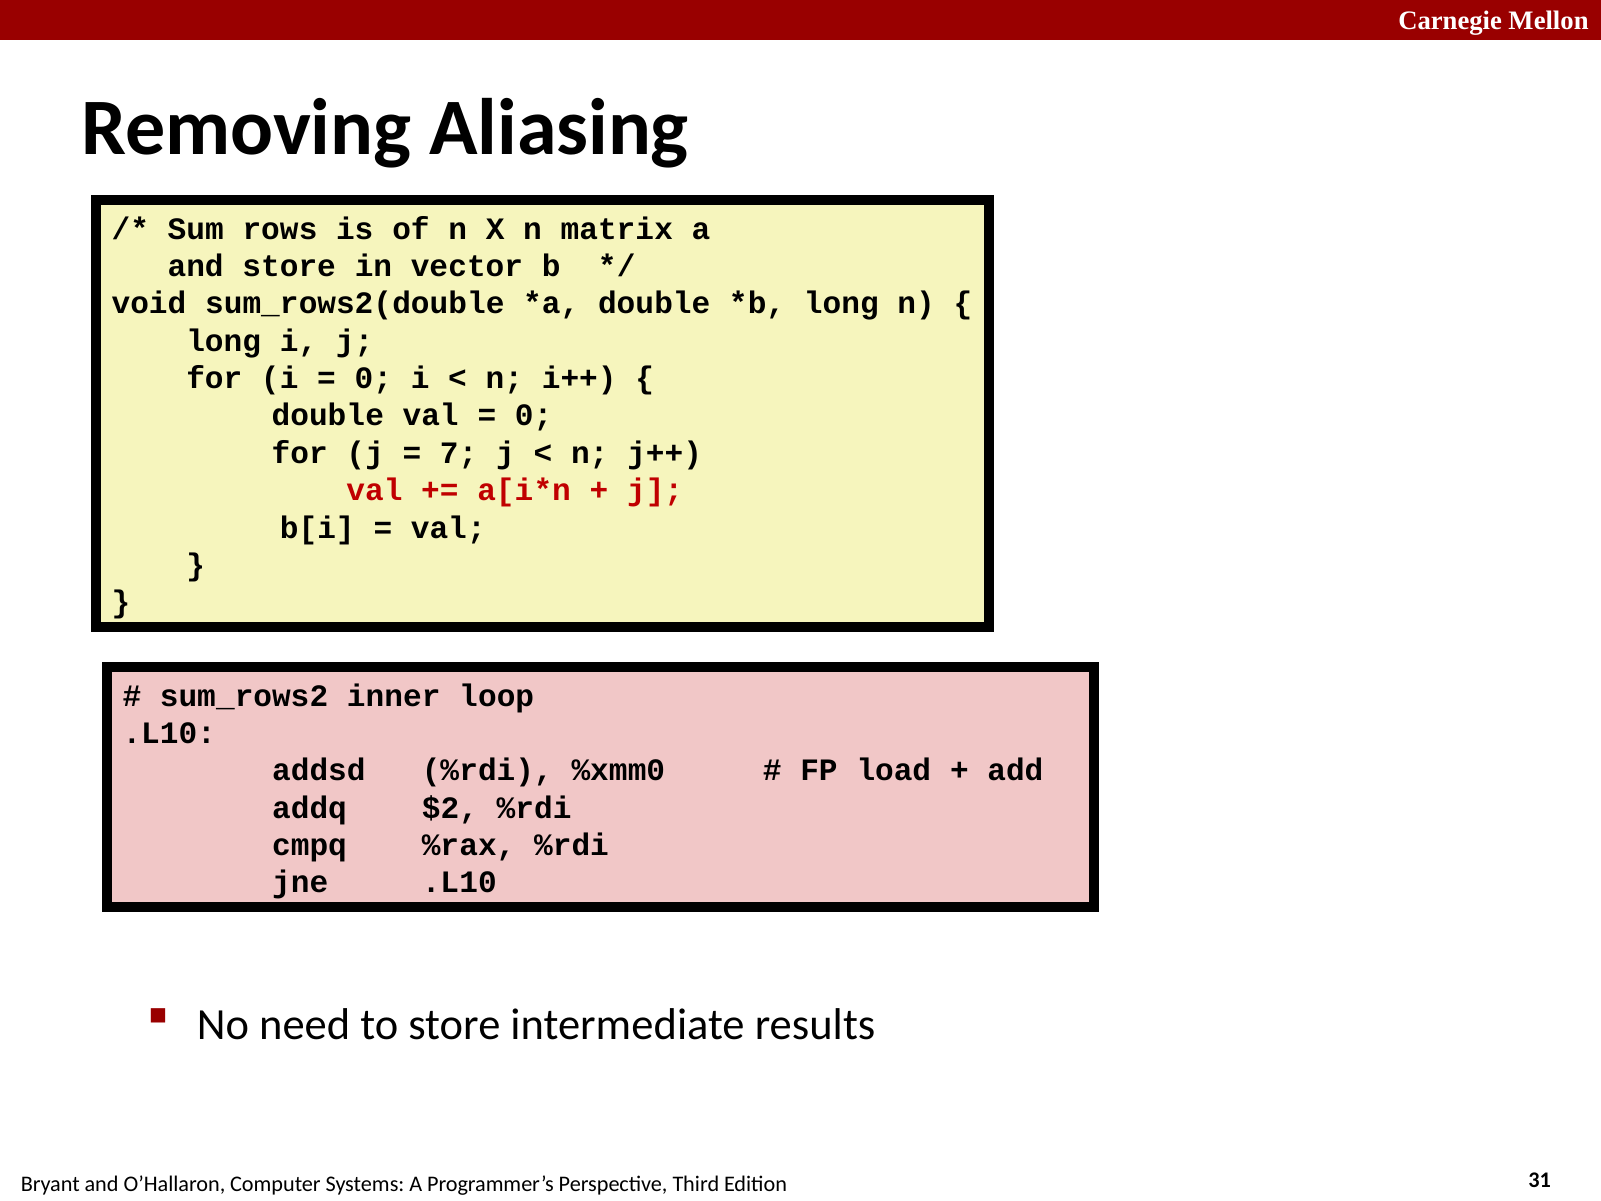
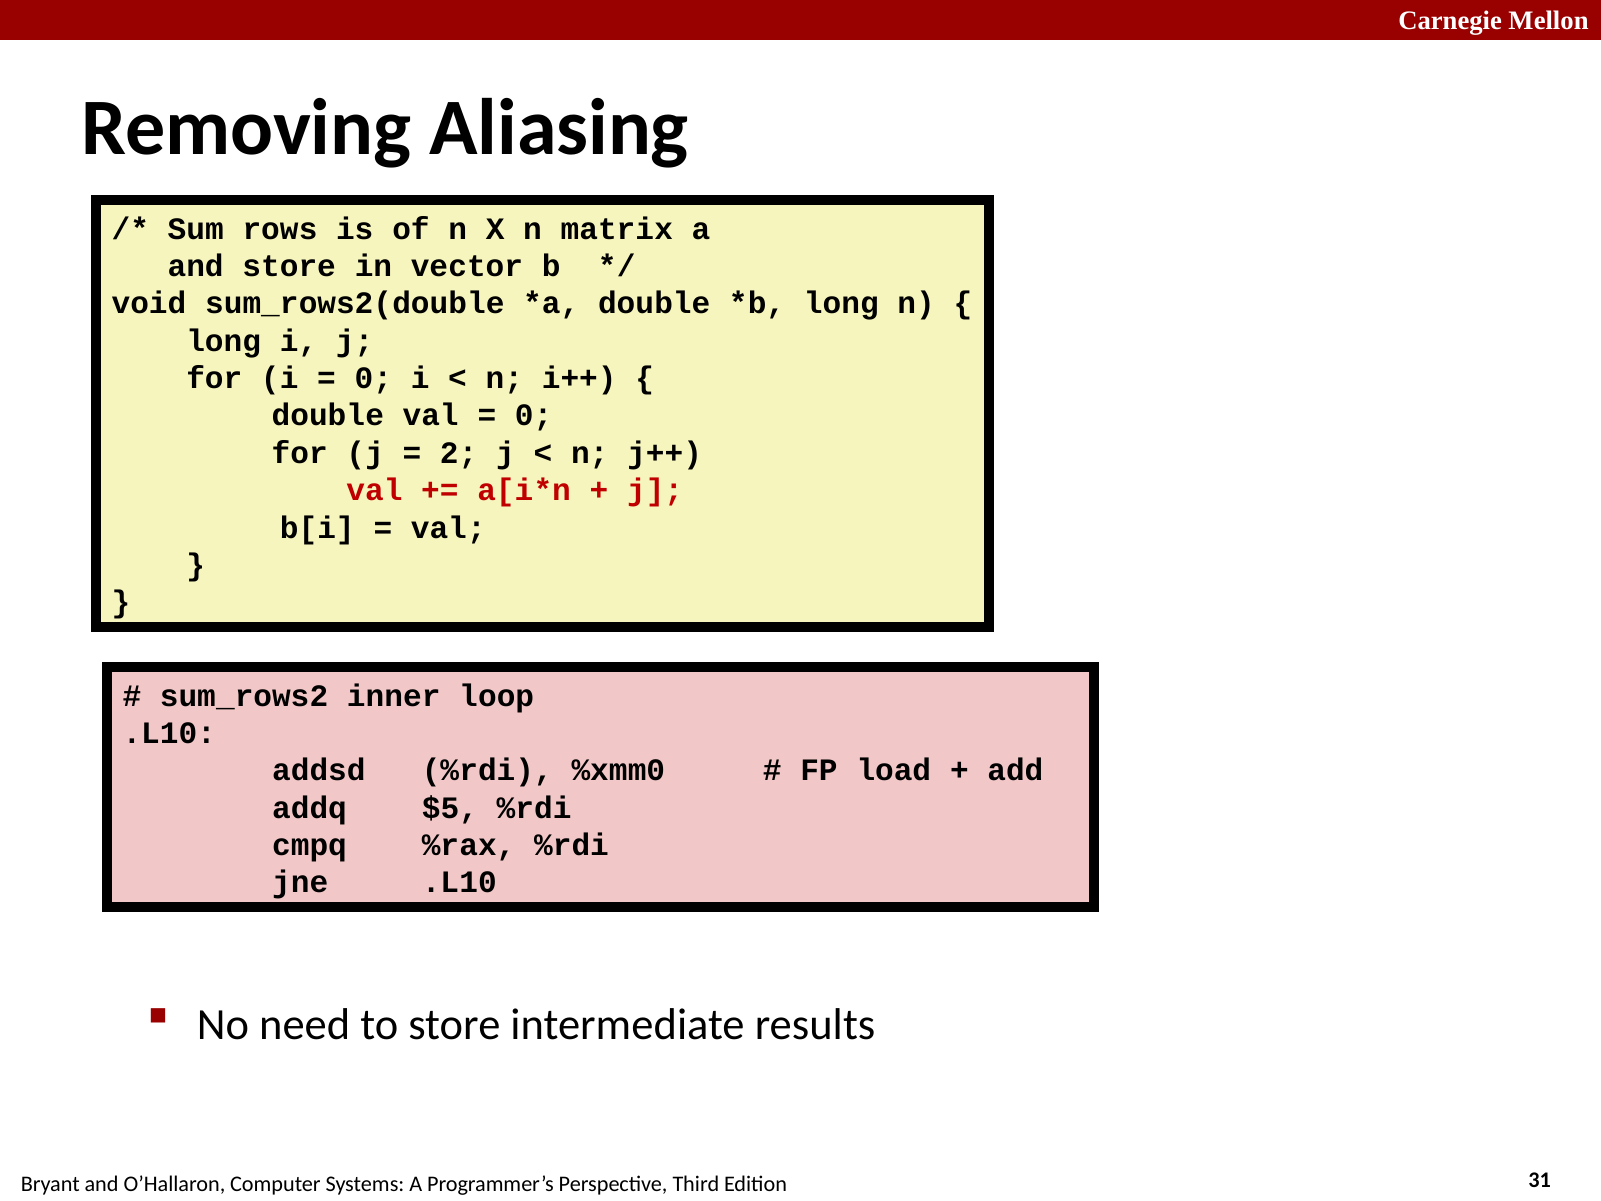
7: 7 -> 2 (459, 453)
$2: $2 -> $5 (450, 808)
